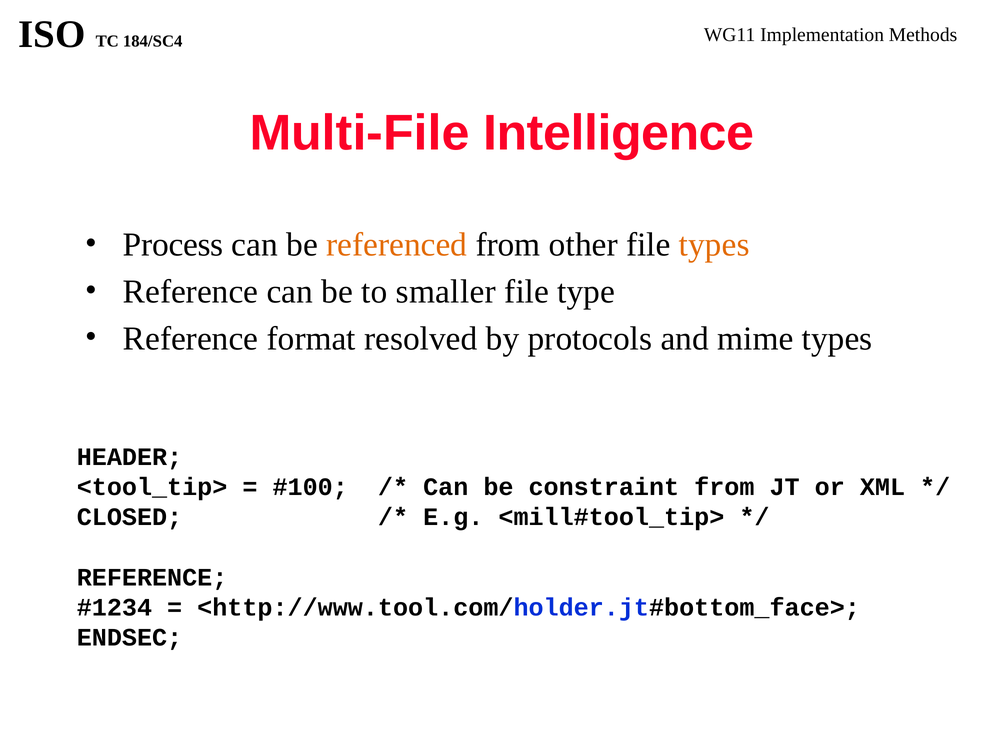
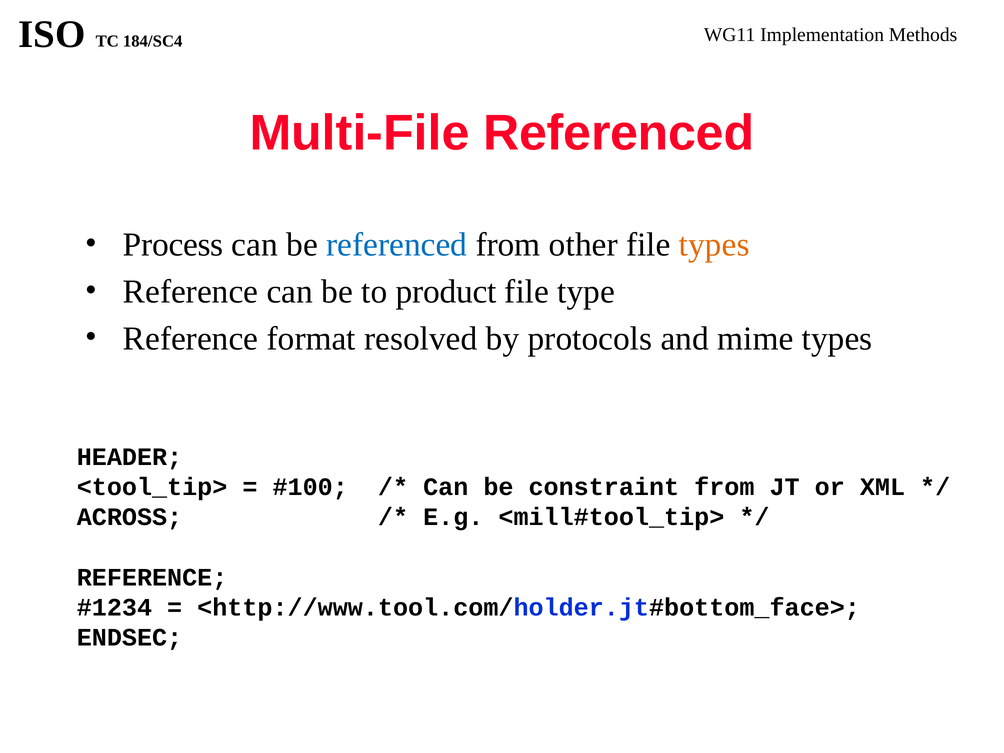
Multi-File Intelligence: Intelligence -> Referenced (619, 133)
referenced colour: orange -> blue (397, 245)
smaller: smaller -> product (446, 292)
CLOSED: CLOSED -> ACROSS (129, 517)
